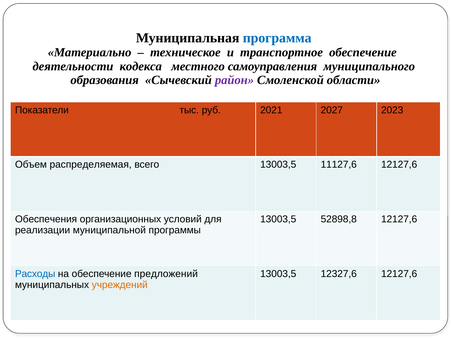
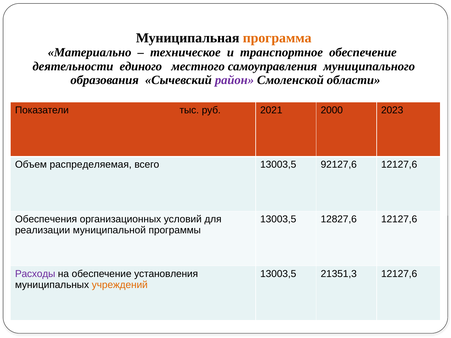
программа colour: blue -> orange (277, 38)
кодекса: кодекса -> единого (141, 66)
2027: 2027 -> 2000 (332, 110)
11127,6: 11127,6 -> 92127,6 (339, 165)
52898,8: 52898,8 -> 12827,6 (339, 219)
Расходы colour: blue -> purple (35, 274)
предложений: предложений -> установления (166, 274)
12327,6: 12327,6 -> 21351,3 (339, 274)
